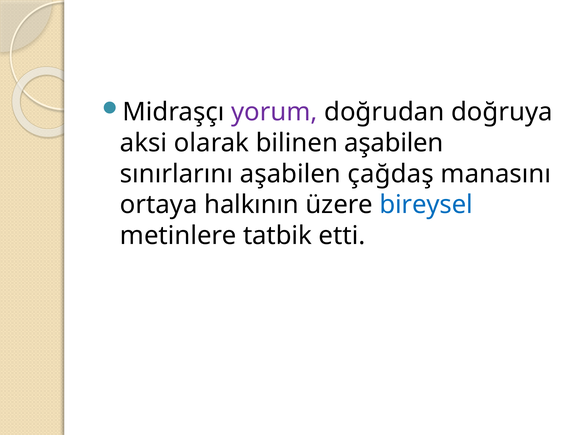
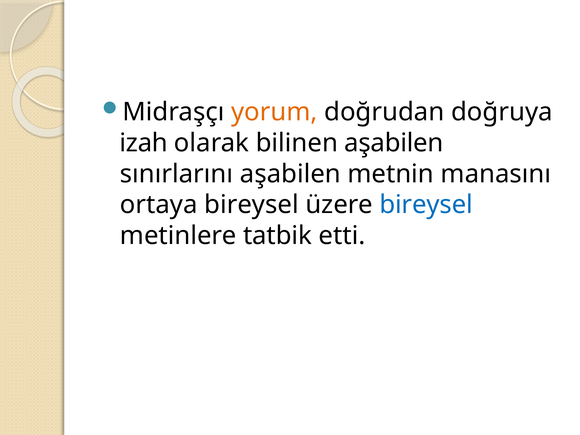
yorum colour: purple -> orange (274, 112)
aksi: aksi -> izah (144, 143)
çağdaş: çağdaş -> metnin (391, 174)
ortaya halkının: halkının -> bireysel (251, 205)
